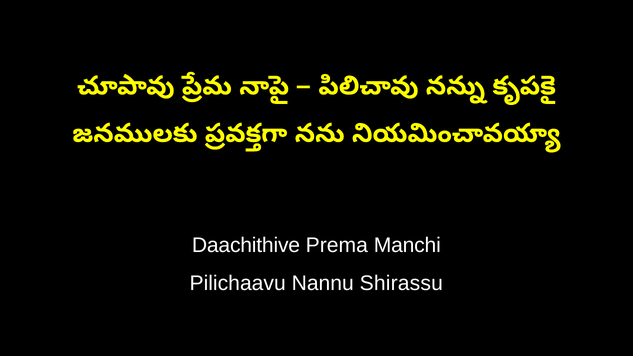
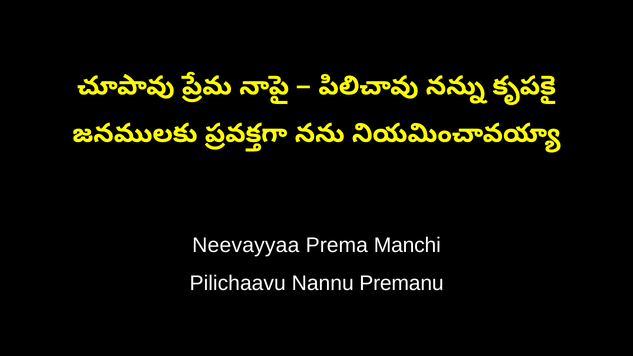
Daachithive: Daachithive -> Neevayyaa (246, 245)
Shirassu: Shirassu -> Premanu (401, 283)
